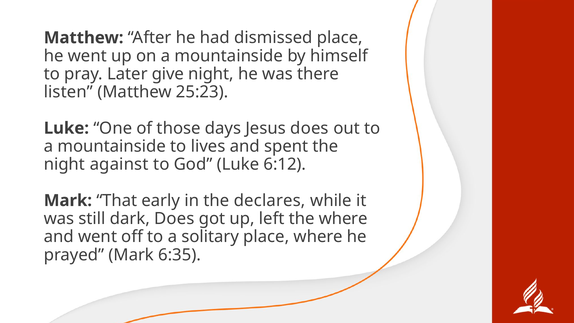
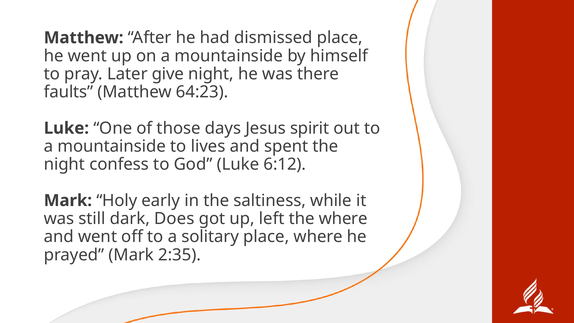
listen: listen -> faults (68, 92)
25:23: 25:23 -> 64:23 (202, 92)
Jesus does: does -> spirit (310, 128)
against: against -> confess (119, 164)
That: That -> Holy (117, 200)
declares: declares -> saltiness (270, 200)
6:35: 6:35 -> 2:35 (180, 255)
